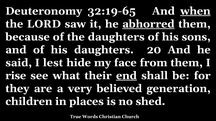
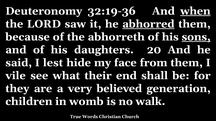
32:19-65: 32:19-65 -> 32:19-36 (112, 11)
the daughters: daughters -> abhorreth (116, 37)
sons underline: none -> present (196, 37)
rise: rise -> vile (16, 76)
end underline: present -> none (126, 76)
places: places -> womb (86, 102)
shed: shed -> walk (150, 102)
